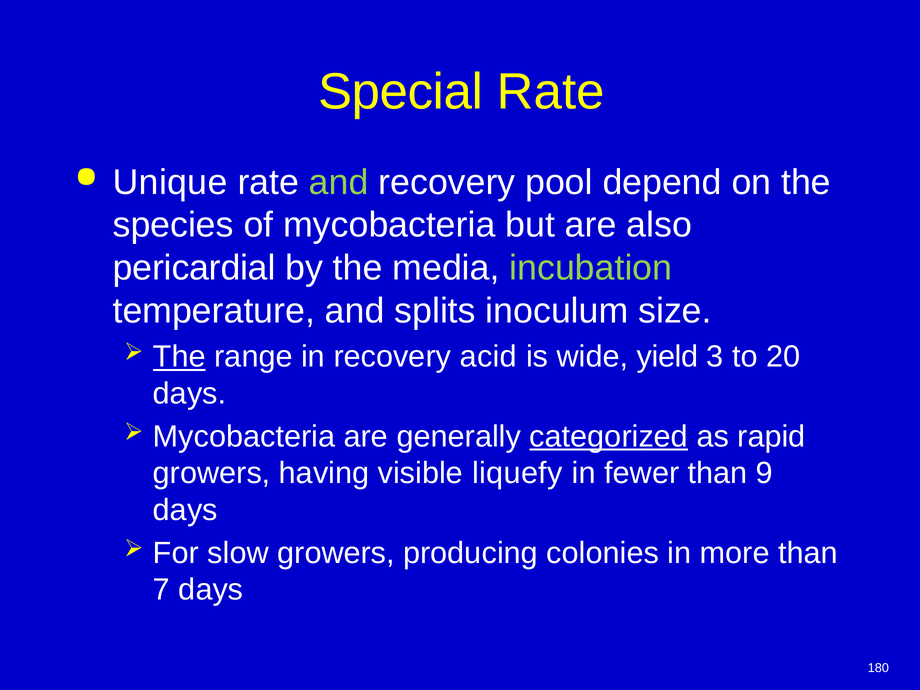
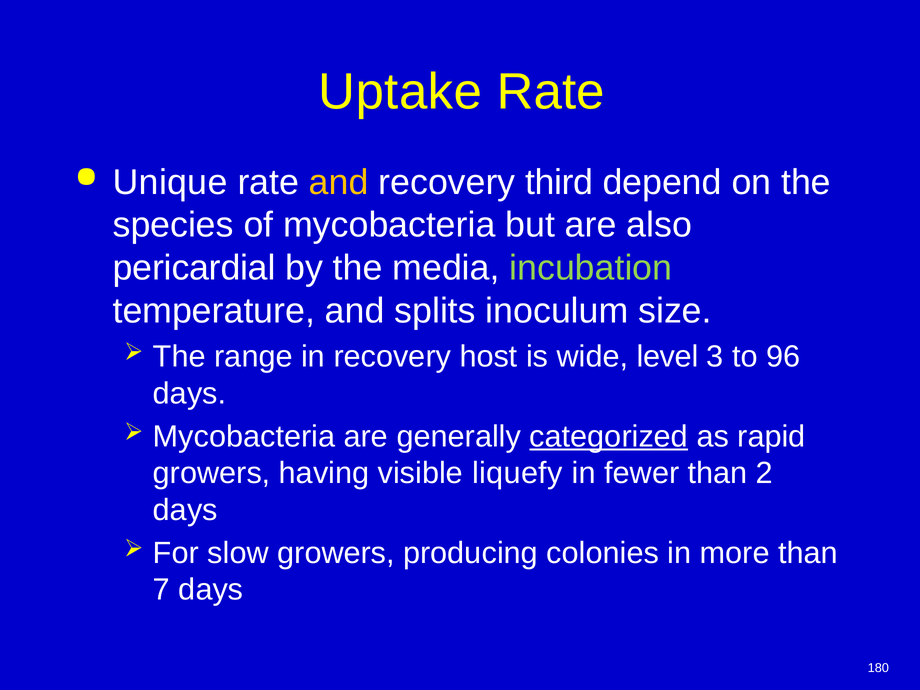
Special: Special -> Uptake (400, 92)
and colour: light green -> yellow (339, 182)
pool: pool -> third (559, 182)
The underline: present -> none (179, 357)
acid: acid -> host (489, 357)
yield: yield -> level (667, 357)
20: 20 -> 96 (783, 357)
9: 9 -> 2 (765, 473)
